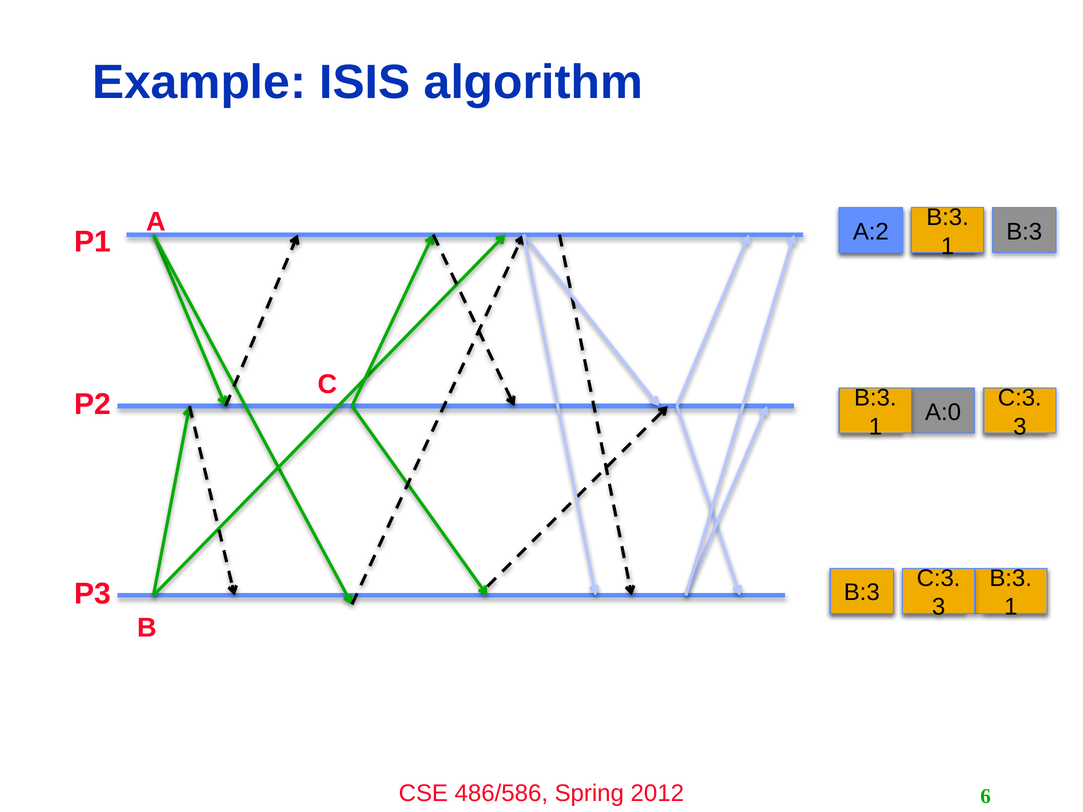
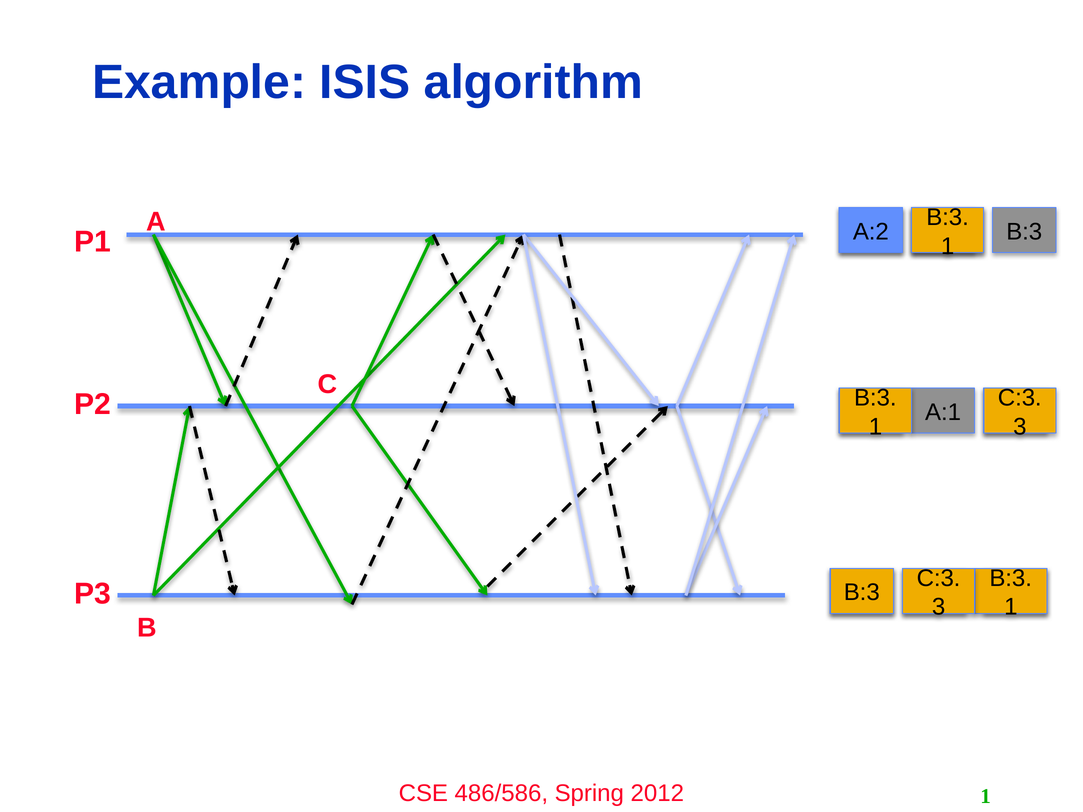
A:0: A:0 -> A:1 (943, 412)
6: 6 -> 1 (986, 796)
